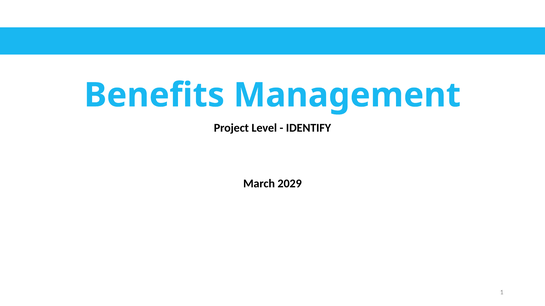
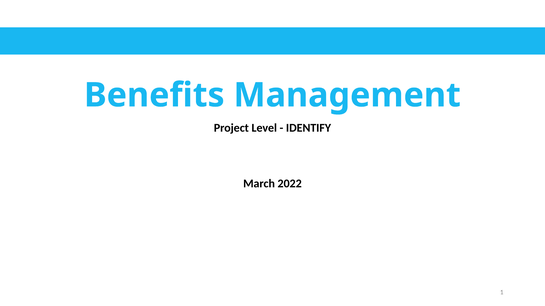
2029: 2029 -> 2022 (290, 184)
